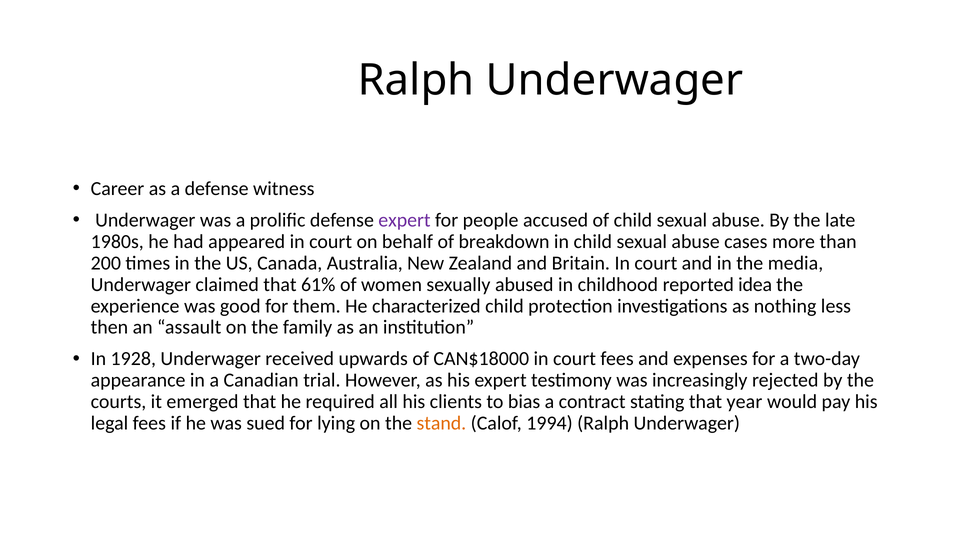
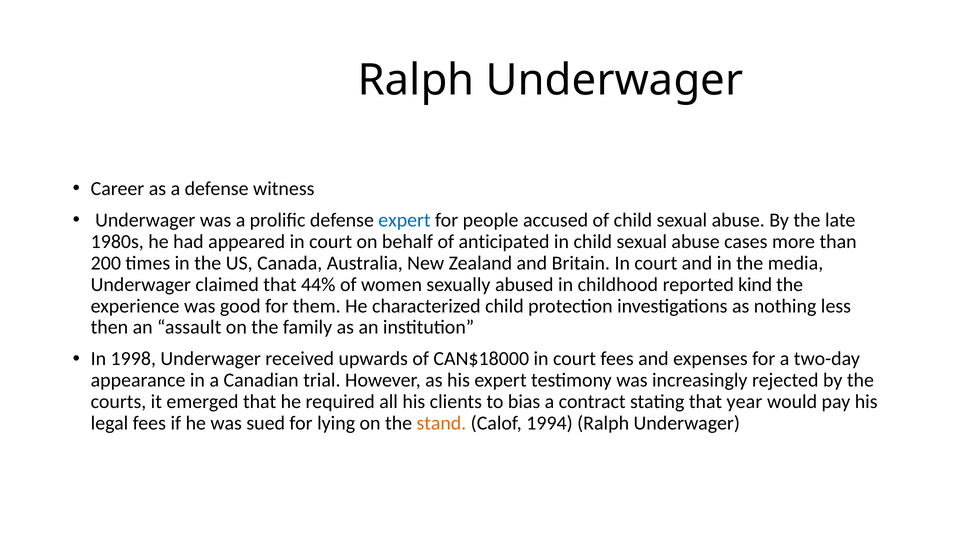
expert colour: purple -> blue (404, 220)
breakdown: breakdown -> anticipated (504, 242)
61%: 61% -> 44% (318, 285)
idea: idea -> kind (755, 285)
1928: 1928 -> 1998 (133, 359)
